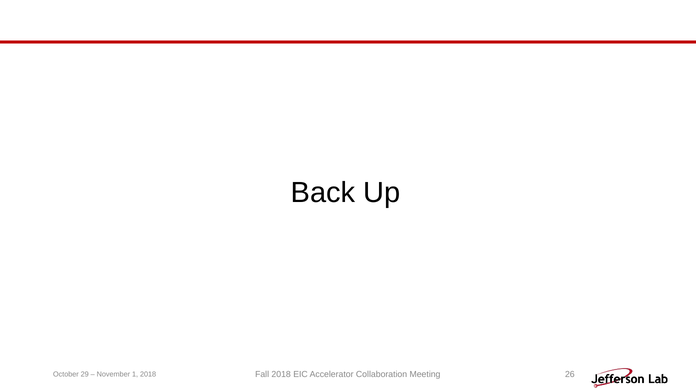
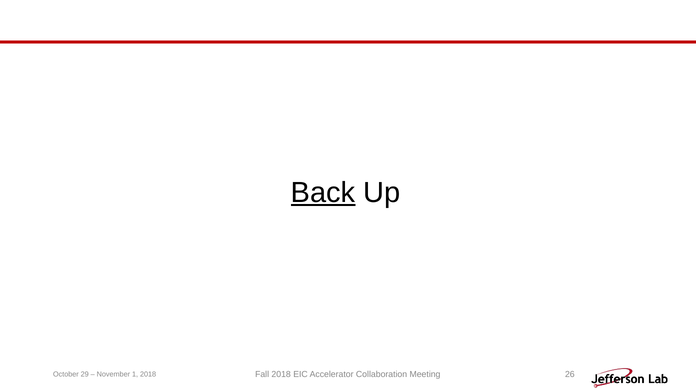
Back underline: none -> present (323, 192)
